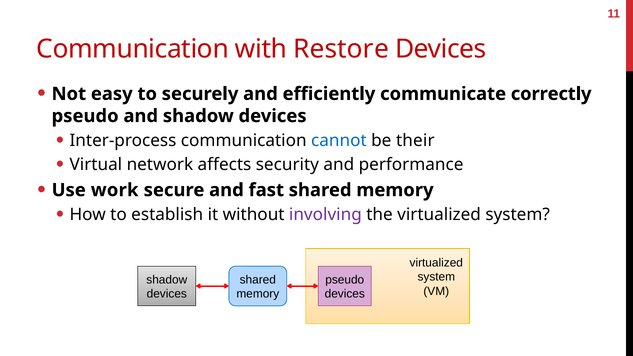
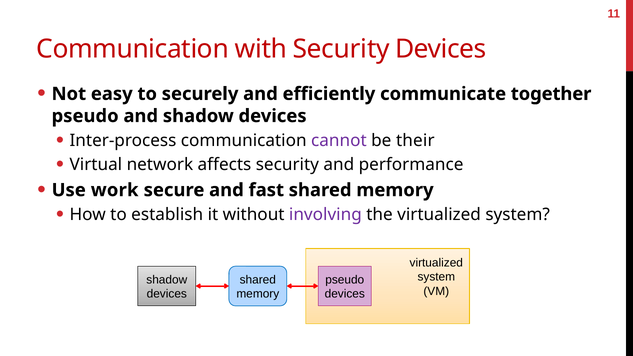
with Restore: Restore -> Security (341, 49)
correctly: correctly -> together (551, 94)
cannot colour: blue -> purple (339, 141)
